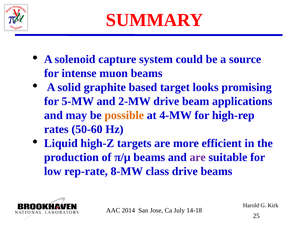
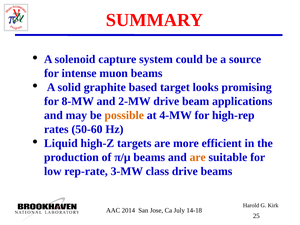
5-MW: 5-MW -> 8-MW (78, 101)
are colour: purple -> orange (198, 157)
8-MW: 8-MW -> 3-MW (127, 171)
